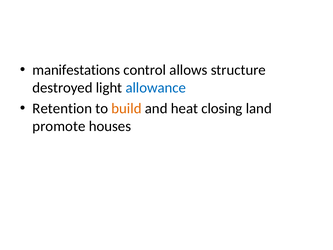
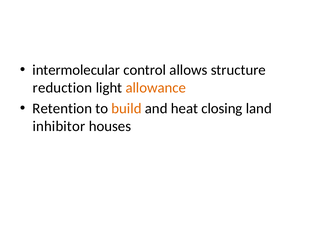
manifestations: manifestations -> intermolecular (76, 70)
destroyed: destroyed -> reduction (62, 88)
allowance colour: blue -> orange (156, 88)
promote: promote -> inhibitor (59, 126)
